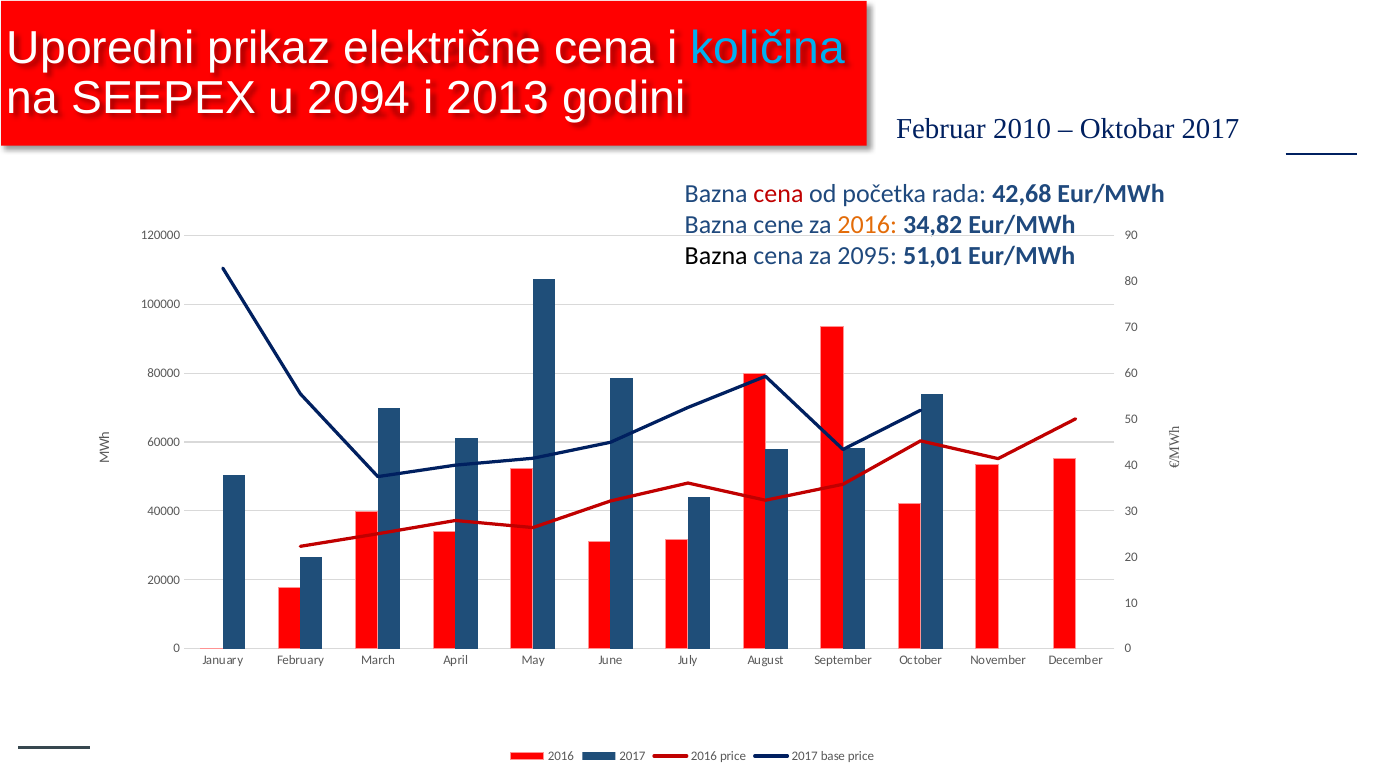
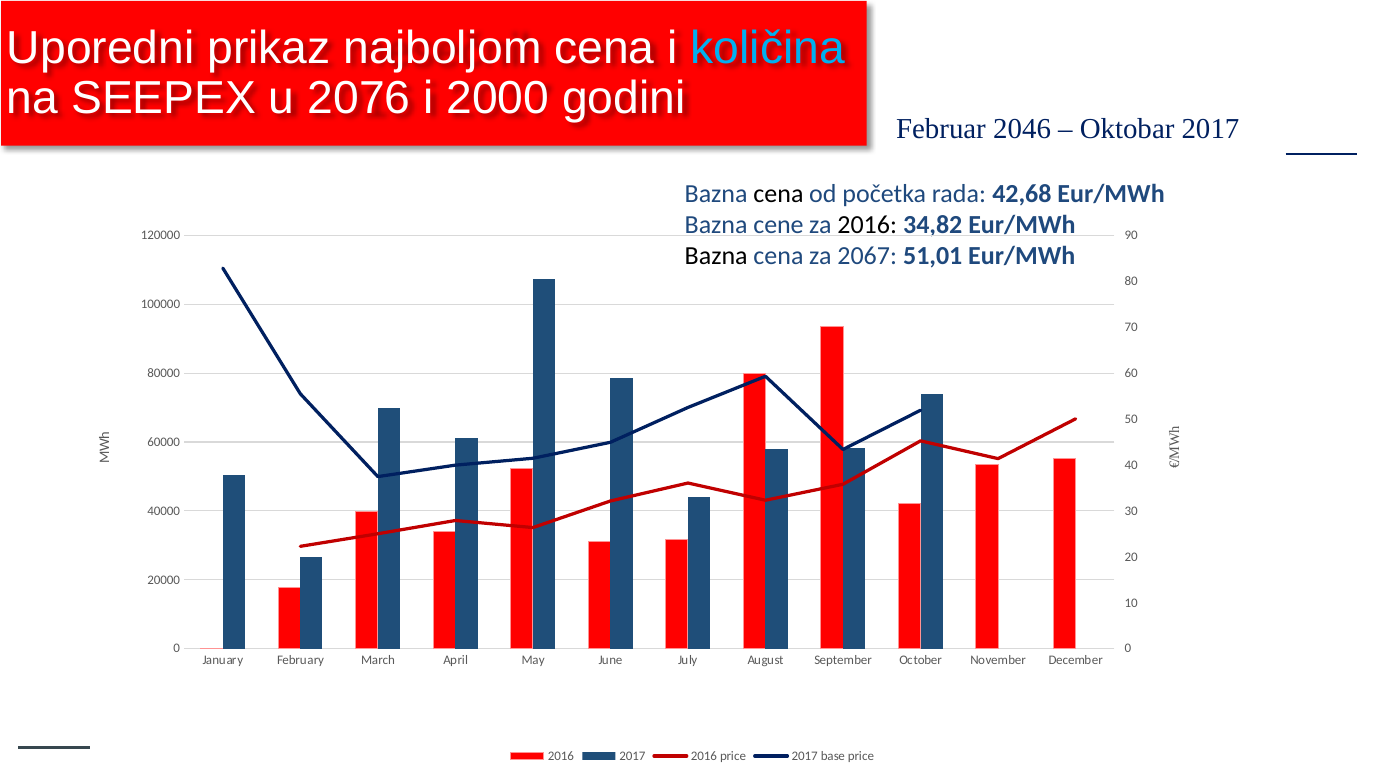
električne: električne -> najboljom (443, 48)
2094: 2094 -> 2076 (359, 98)
2013: 2013 -> 2000 (498, 98)
2010: 2010 -> 2046 (1022, 129)
cena colour: red -> black (778, 194)
2016 colour: orange -> black (867, 225)
2095: 2095 -> 2067 (867, 256)
